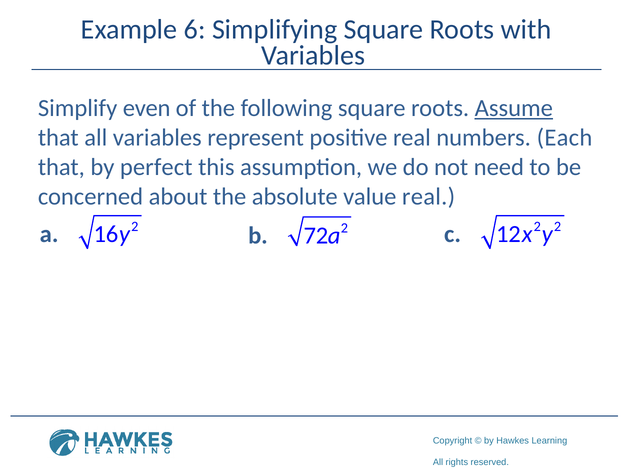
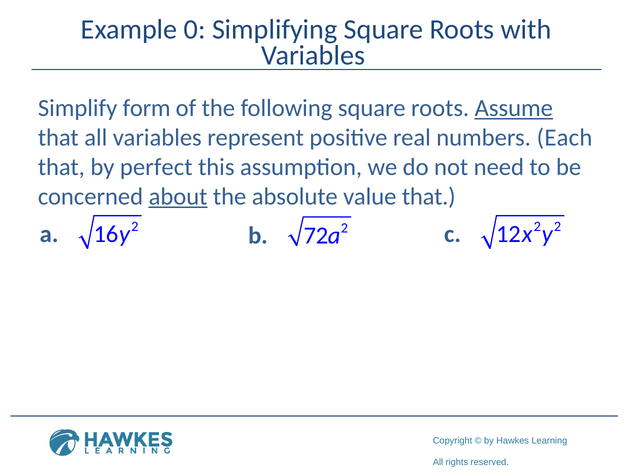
6: 6 -> 0 (195, 29)
even: even -> form (147, 108)
about underline: none -> present (178, 197)
value real: real -> that (429, 197)
